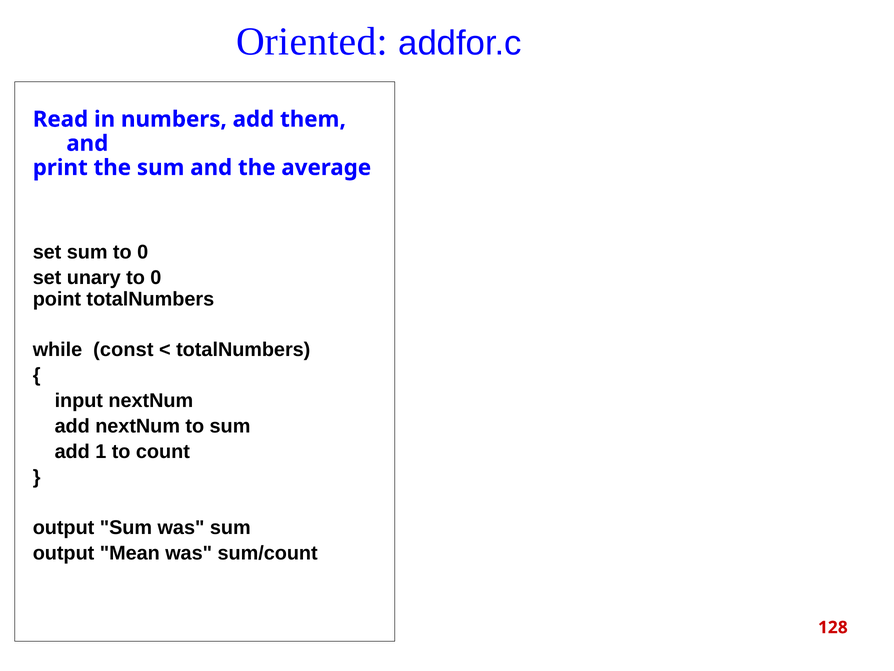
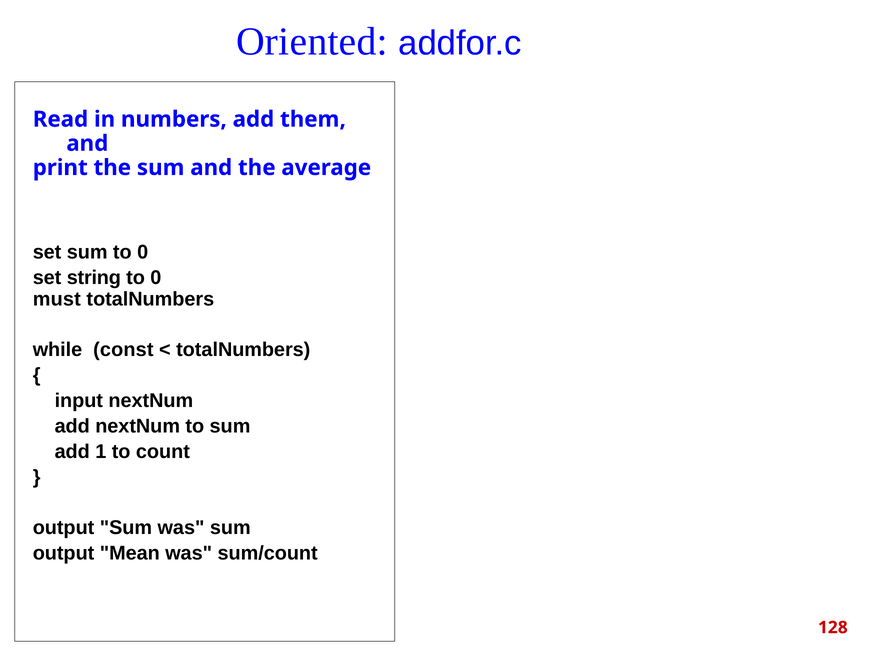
unary: unary -> string (94, 277)
point: point -> must (57, 299)
